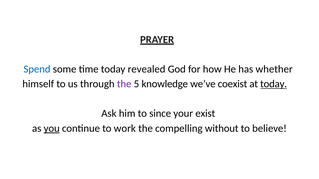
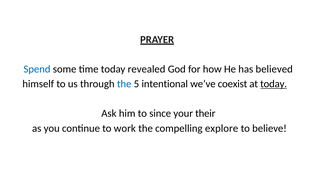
whether: whether -> believed (274, 69)
the colour: purple -> blue (124, 84)
knowledge: knowledge -> intentional (165, 84)
exist: exist -> their (205, 114)
you underline: present -> none (52, 129)
without: without -> explore (222, 129)
